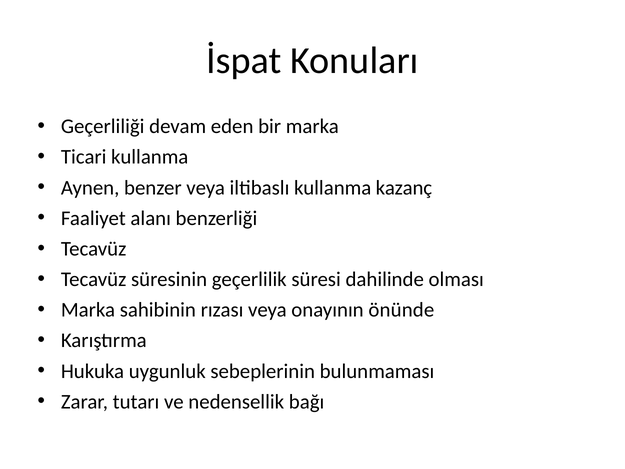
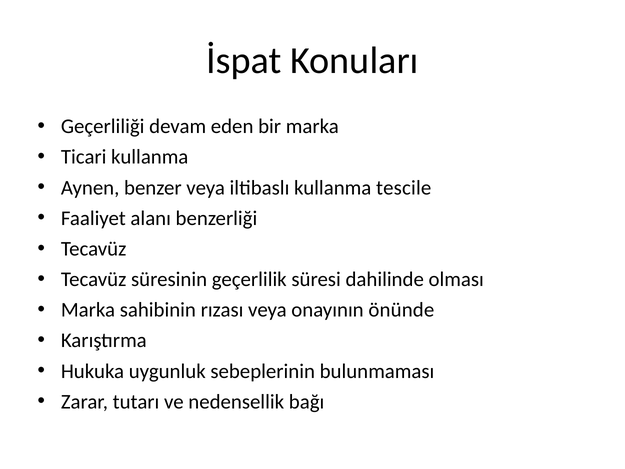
kazanç: kazanç -> tescile (404, 188)
